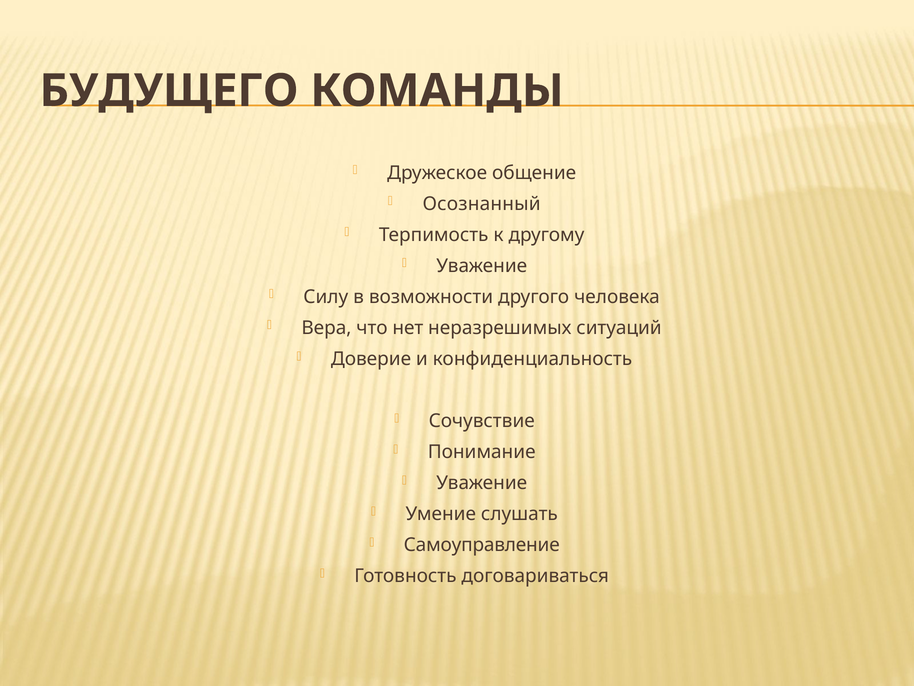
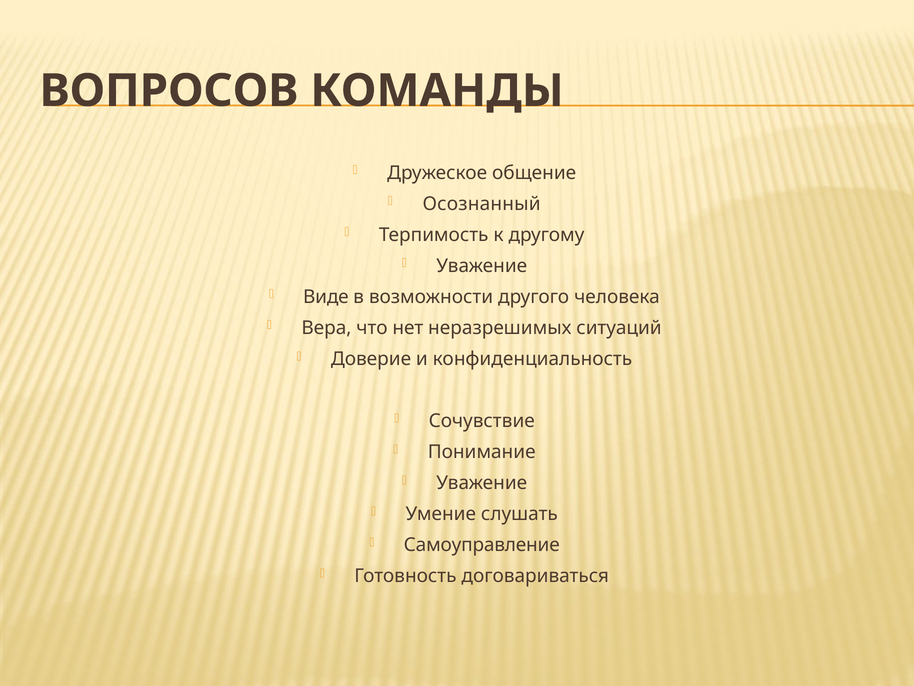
БУДУЩЕГО: БУДУЩЕГО -> ВОПРОСОВ (169, 91)
Силу: Силу -> Виде (326, 297)
